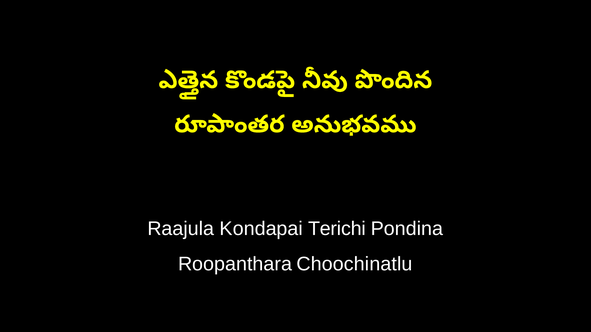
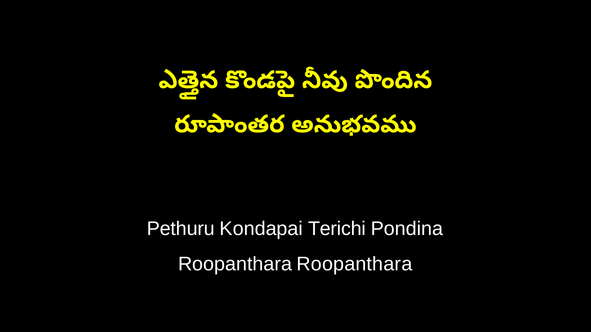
Raajula: Raajula -> Pethuru (181, 229)
Roopanthara Choochinatlu: Choochinatlu -> Roopanthara (354, 264)
